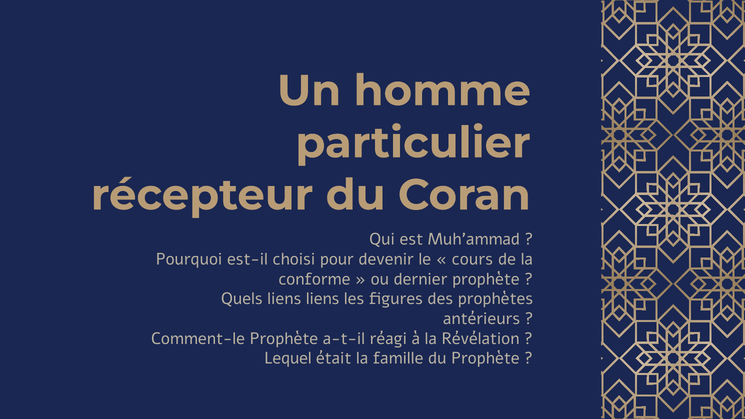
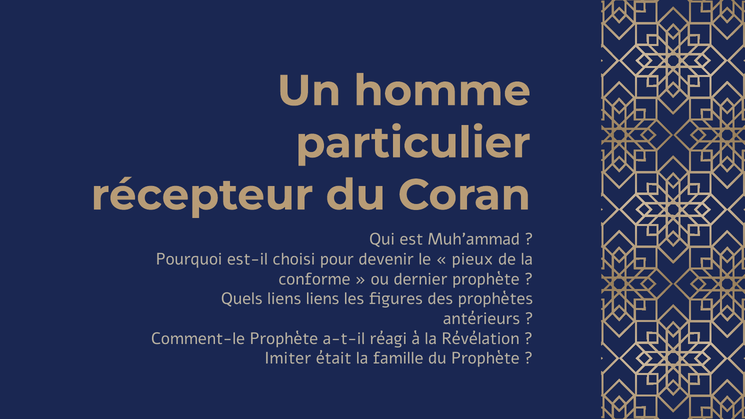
cours: cours -> pieux (472, 259)
Lequel: Lequel -> Imiter (288, 359)
